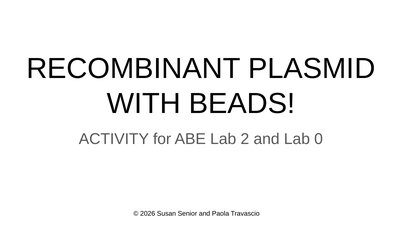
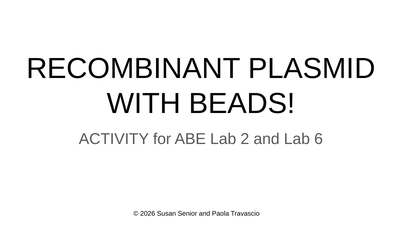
0: 0 -> 6 (319, 139)
